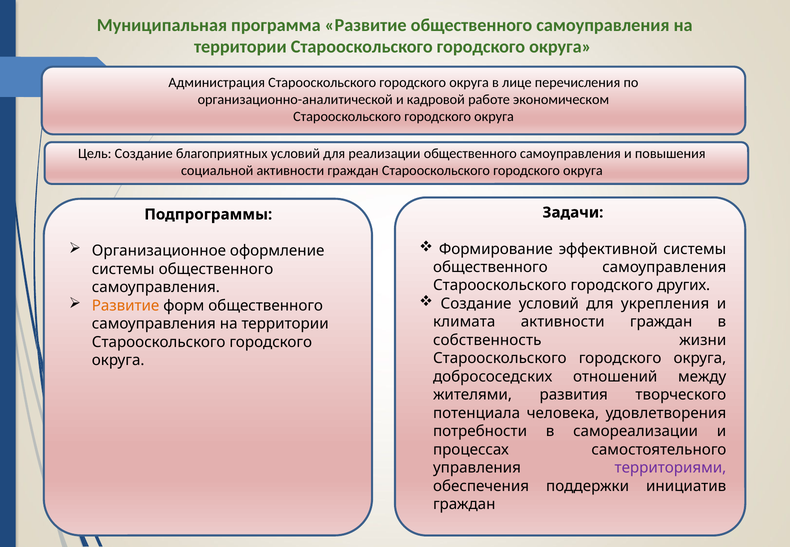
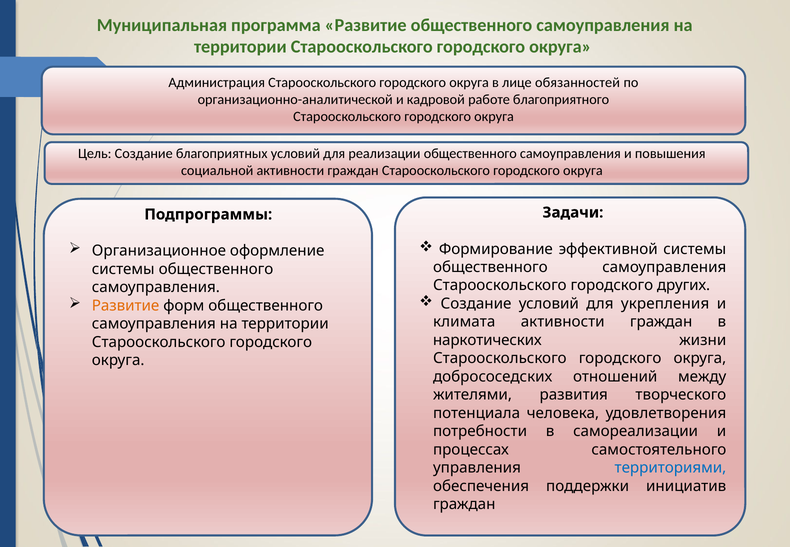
перечисления: перечисления -> обязанностей (577, 82)
экономическом: экономическом -> благоприятного (561, 99)
собственность: собственность -> наркотических (487, 340)
территориями colour: purple -> blue (670, 468)
